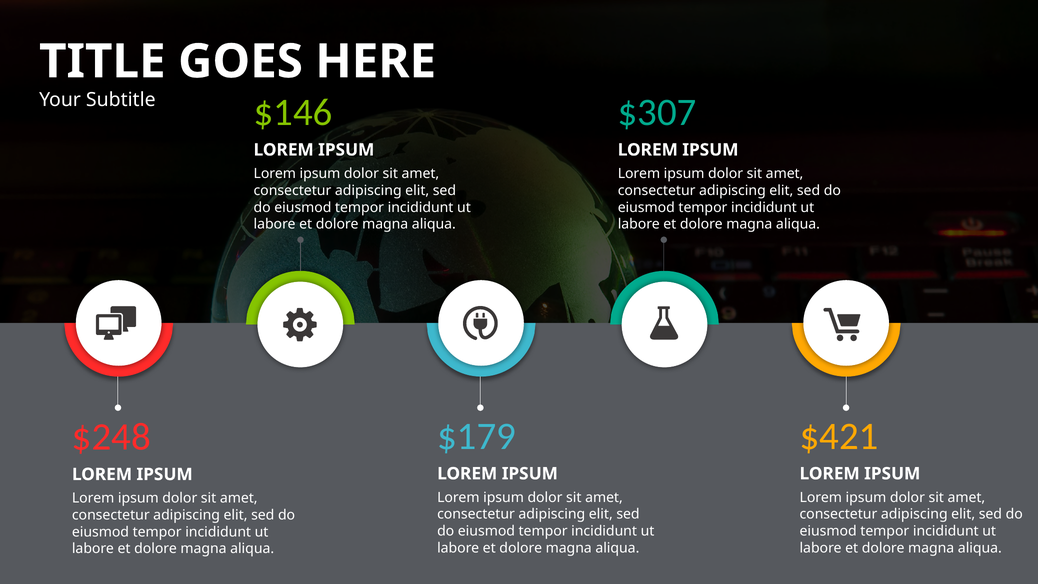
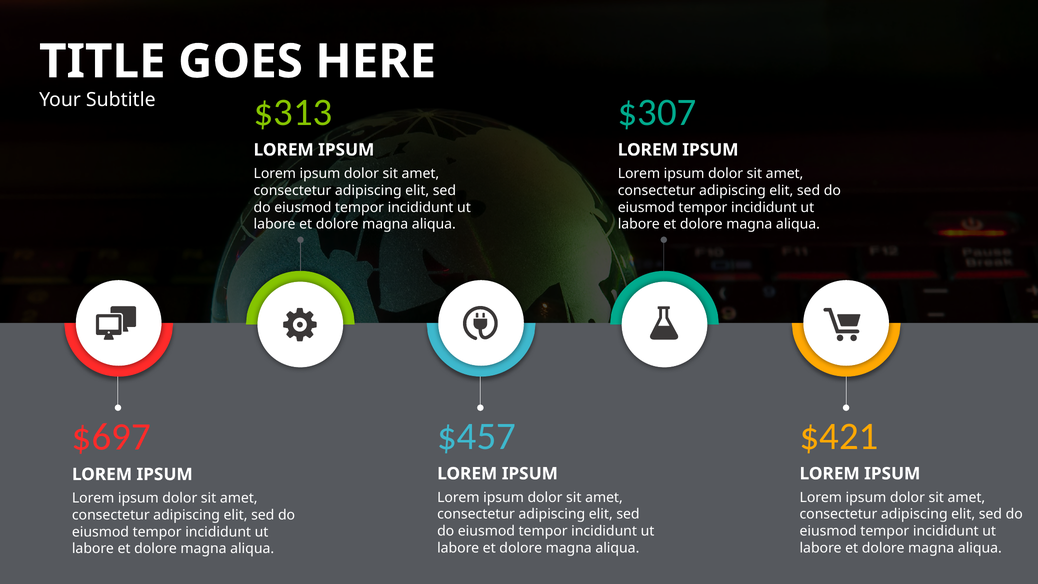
$146: $146 -> $313 (293, 112)
$179: $179 -> $457 (477, 436)
$248: $248 -> $697 (111, 437)
